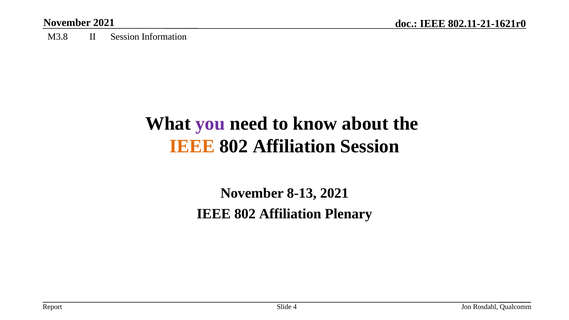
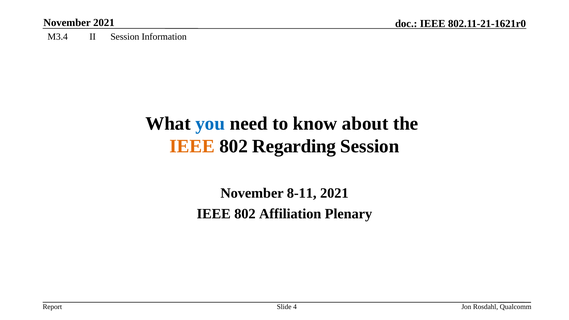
M3.8: M3.8 -> M3.4 (58, 37)
you colour: purple -> blue (210, 124)
Affiliation: Affiliation -> Regarding (294, 146)
8-13: 8-13 -> 8-11 (302, 193)
